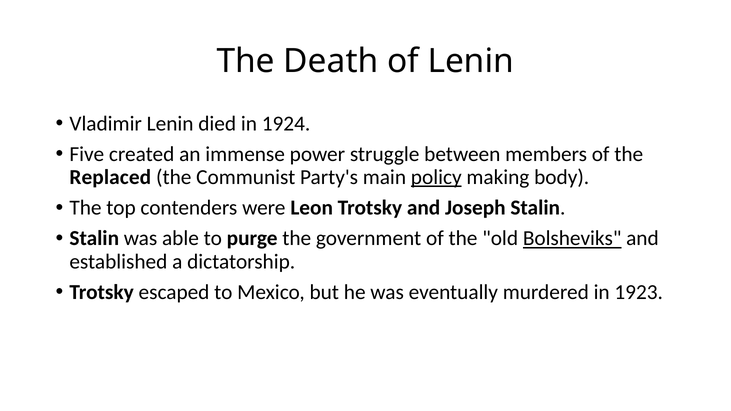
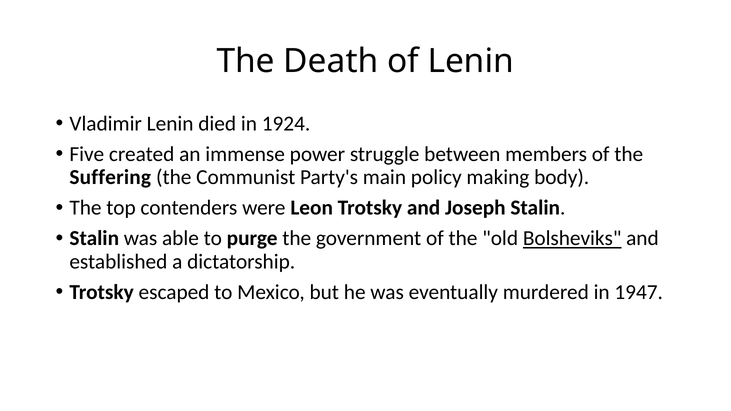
Replaced: Replaced -> Suffering (110, 177)
policy underline: present -> none (436, 177)
1923: 1923 -> 1947 (639, 292)
